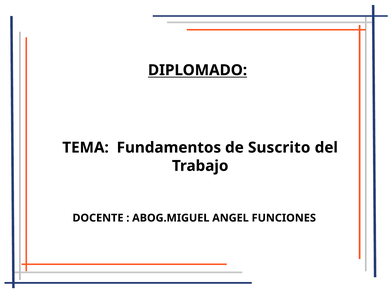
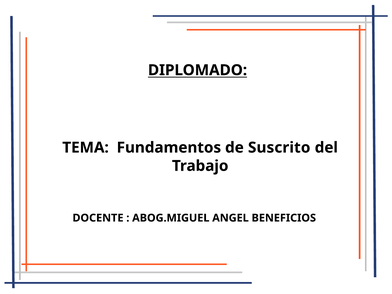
FUNCIONES: FUNCIONES -> BENEFICIOS (284, 218)
